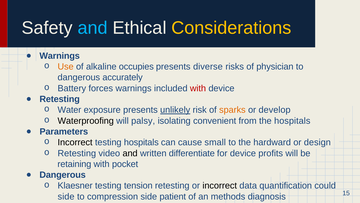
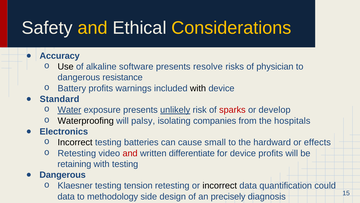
and colour: light blue -> yellow (93, 28)
Warnings: Warnings -> Accuracy (60, 56)
Use colour: orange -> black (66, 67)
occupies: occupies -> software (136, 67)
diverse: diverse -> resolve (208, 67)
accurately: accurately -> resistance (123, 77)
Battery forces: forces -> profits (101, 88)
with colour: red -> black (198, 88)
Retesting: Retesting -> Standard (60, 99)
Water underline: none -> present (69, 110)
sparks colour: orange -> red (232, 110)
convenient: convenient -> companies (215, 121)
Parameters: Parameters -> Electronics (64, 131)
testing hospitals: hospitals -> batteries (141, 142)
design: design -> effects (317, 142)
and colour: black -> red (130, 153)
with pocket: pocket -> testing (125, 164)
side: side -> data (66, 196)
compression: compression -> methodology (113, 196)
patient: patient -> design (173, 196)
methods: methods -> precisely (228, 196)
